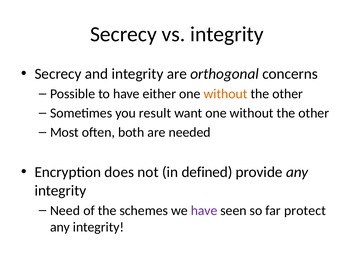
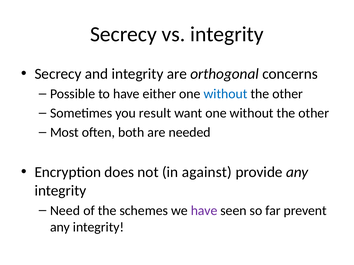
without colour: orange -> blue (226, 94)
defined: defined -> against (207, 173)
protect: protect -> prevent (305, 211)
